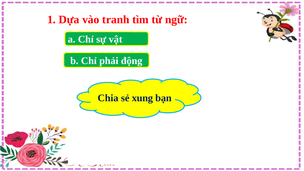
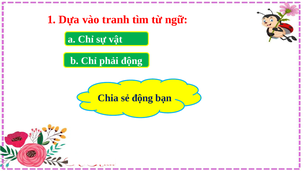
sẻ xung: xung -> động (142, 98)
